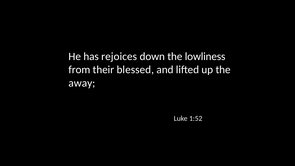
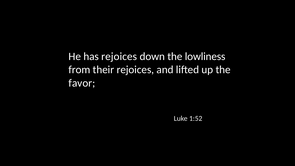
their blessed: blessed -> rejoices (135, 70)
away: away -> favor (82, 83)
